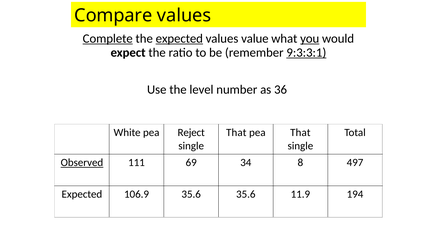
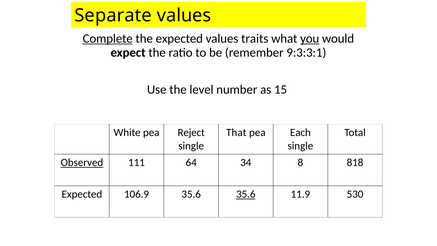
Compare: Compare -> Separate (113, 15)
expected underline: present -> none (179, 39)
value: value -> traits (255, 39)
9:3:3:1 underline: present -> none (306, 53)
36: 36 -> 15 (281, 90)
pea That: That -> Each (300, 133)
69: 69 -> 64 (191, 162)
497: 497 -> 818 (355, 162)
35.6 underline: none -> present (246, 194)
194: 194 -> 530 (355, 194)
